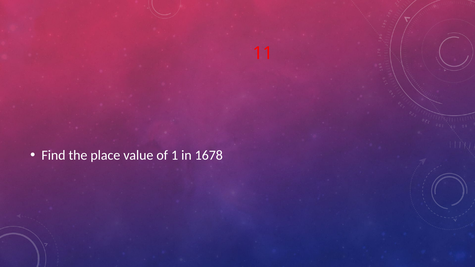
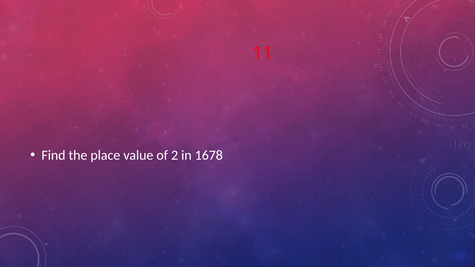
1: 1 -> 2 (175, 155)
